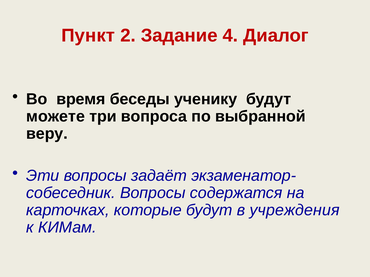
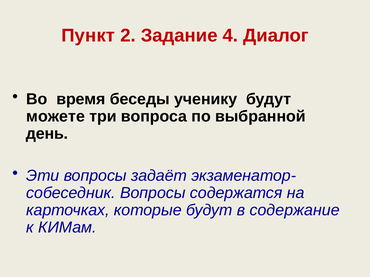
веру: веру -> день (47, 134)
учреждения: учреждения -> содержание (295, 210)
